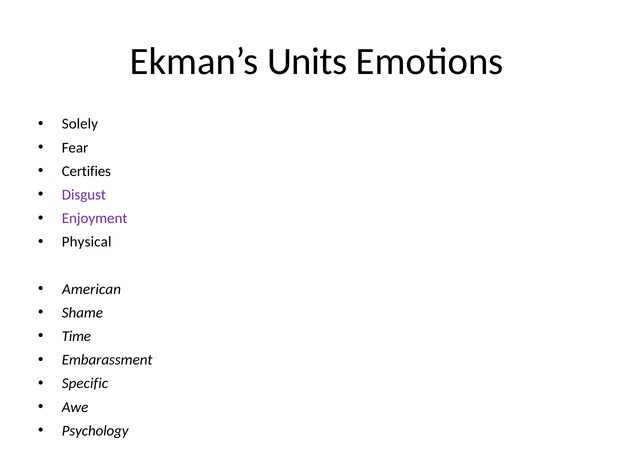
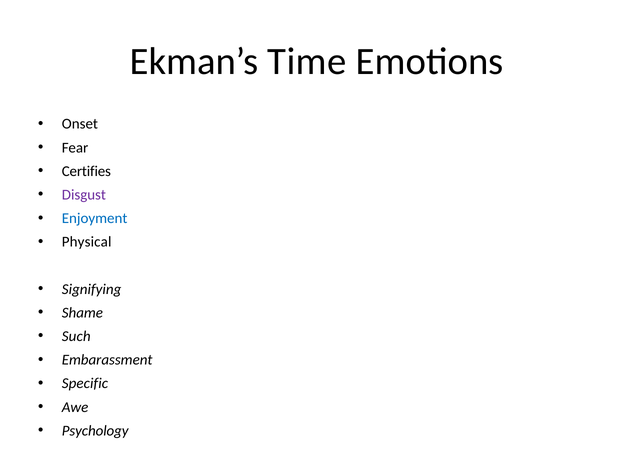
Units: Units -> Time (307, 61)
Solely: Solely -> Onset (80, 124)
Enjoyment colour: purple -> blue (95, 219)
American: American -> Signifying (92, 289)
Time: Time -> Such (76, 337)
